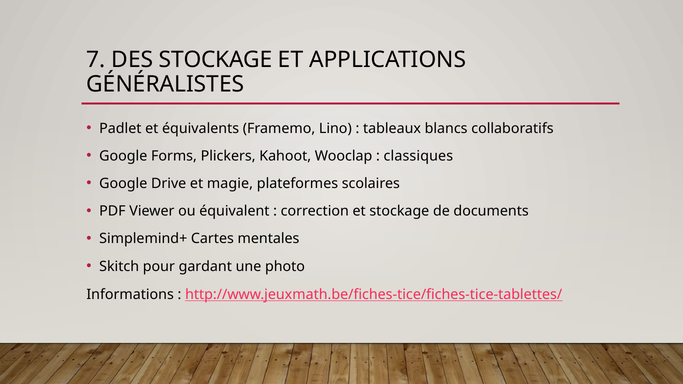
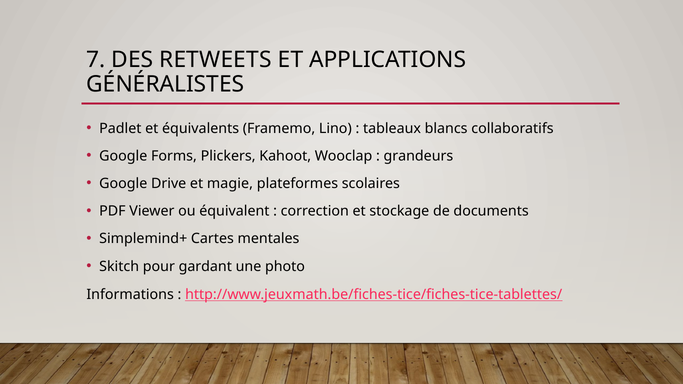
DES STOCKAGE: STOCKAGE -> RETWEETS (215, 60)
classiques: classiques -> grandeurs (418, 156)
